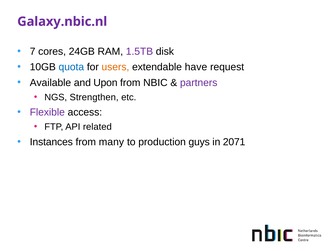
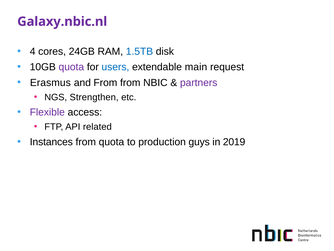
7: 7 -> 4 (33, 51)
1.5TB colour: purple -> blue (139, 51)
quota colour: blue -> purple (71, 67)
users colour: orange -> blue (115, 67)
have: have -> main (196, 67)
Available: Available -> Erasmus (50, 82)
and Upon: Upon -> From (105, 82)
from many: many -> quota (111, 142)
2071: 2071 -> 2019 (234, 142)
